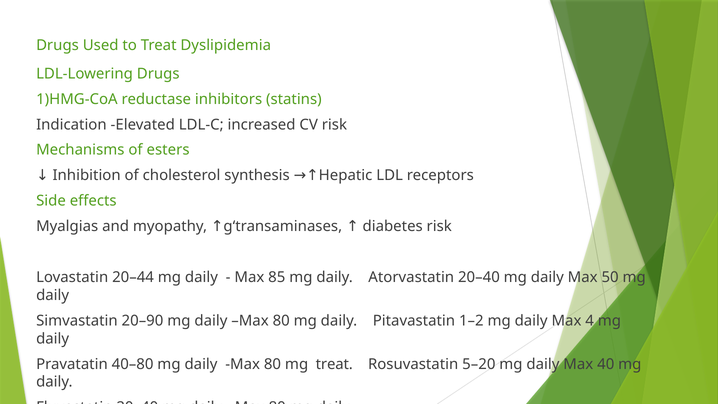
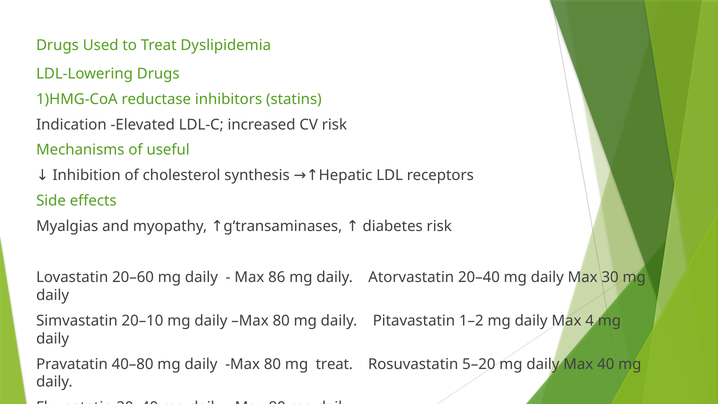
esters: esters -> useful (168, 150)
20–44: 20–44 -> 20–60 (133, 277)
85: 85 -> 86 (277, 277)
50: 50 -> 30 (610, 277)
20–90: 20–90 -> 20–10 (142, 321)
